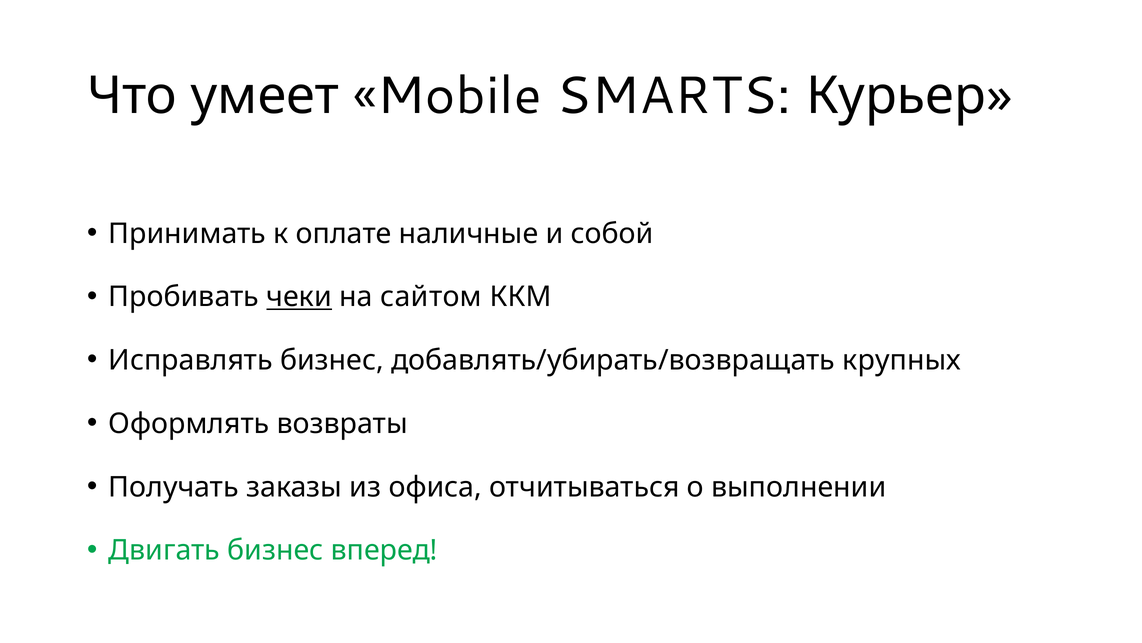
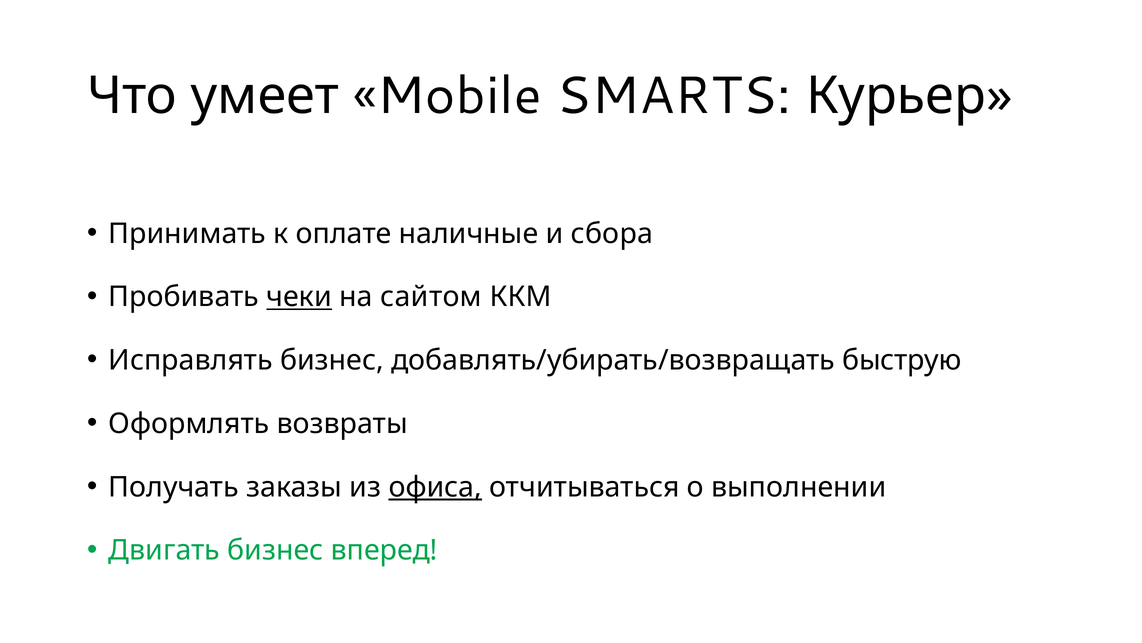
собой: собой -> сбора (612, 233)
крупных: крупных -> быструю (902, 360)
офиса underline: none -> present (435, 487)
